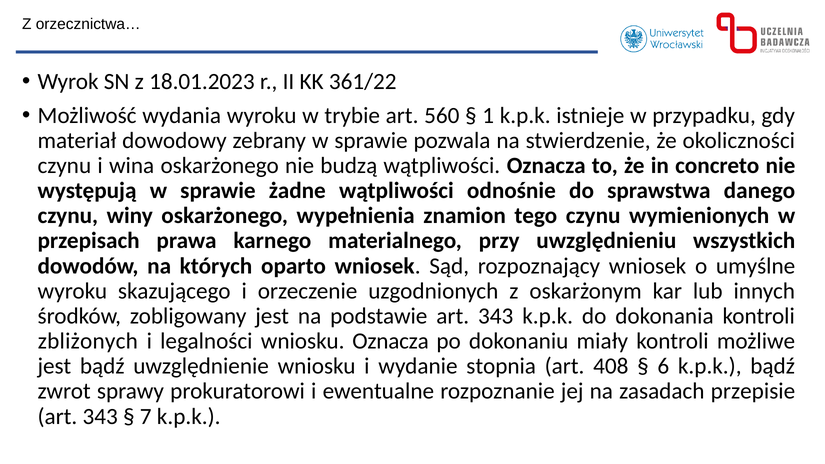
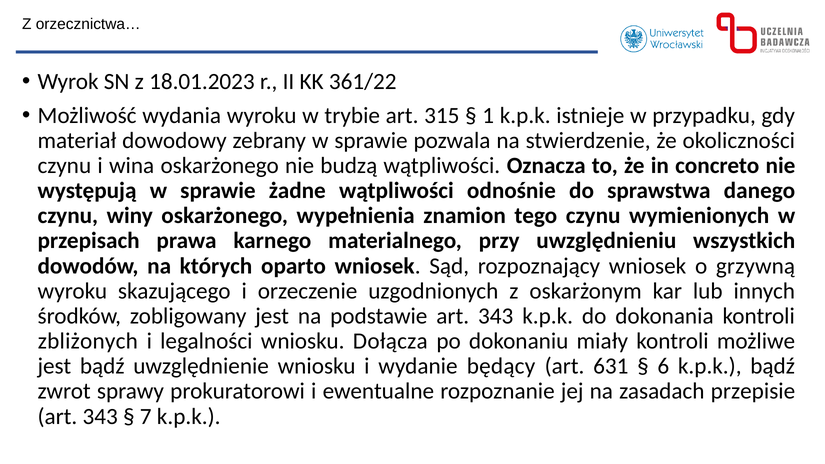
560: 560 -> 315 (442, 115)
umyślne: umyślne -> grzywną (756, 266)
wniosku Oznacza: Oznacza -> Dołącza (390, 341)
stopnia: stopnia -> będący (501, 366)
408: 408 -> 631 (611, 366)
